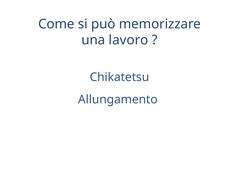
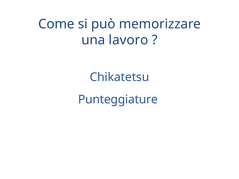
Allungamento: Allungamento -> Punteggiature (118, 100)
